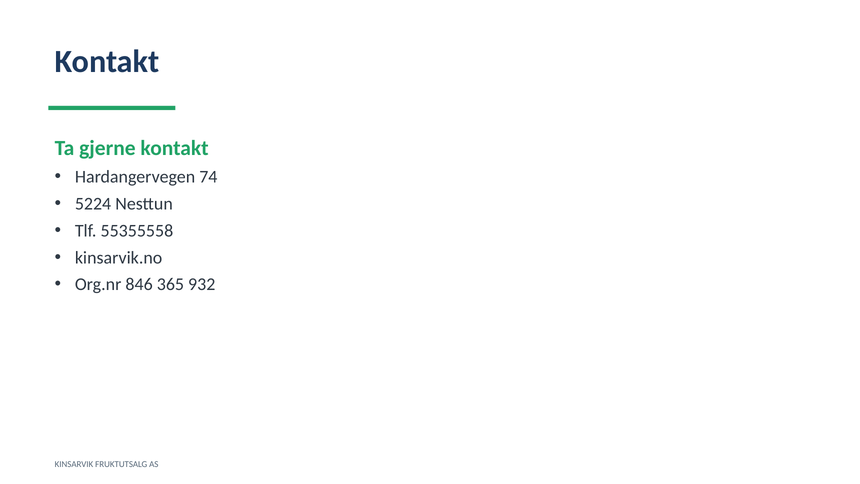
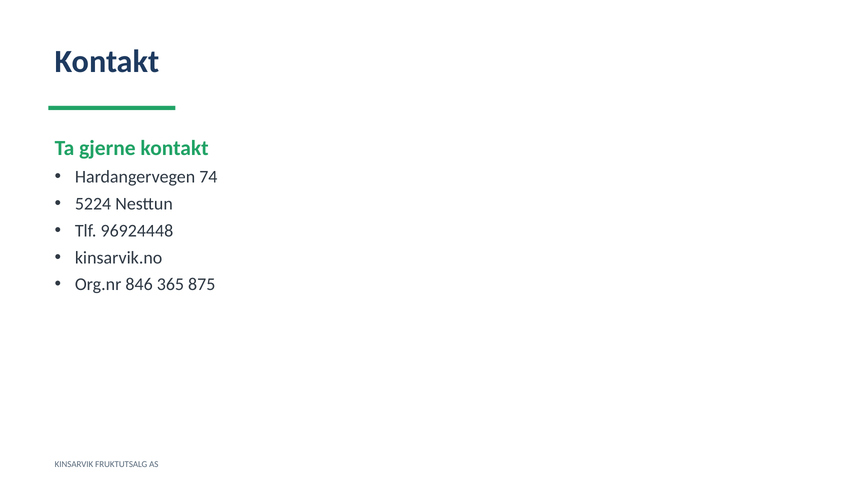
55355558: 55355558 -> 96924448 (137, 231)
932: 932 -> 875 (202, 284)
